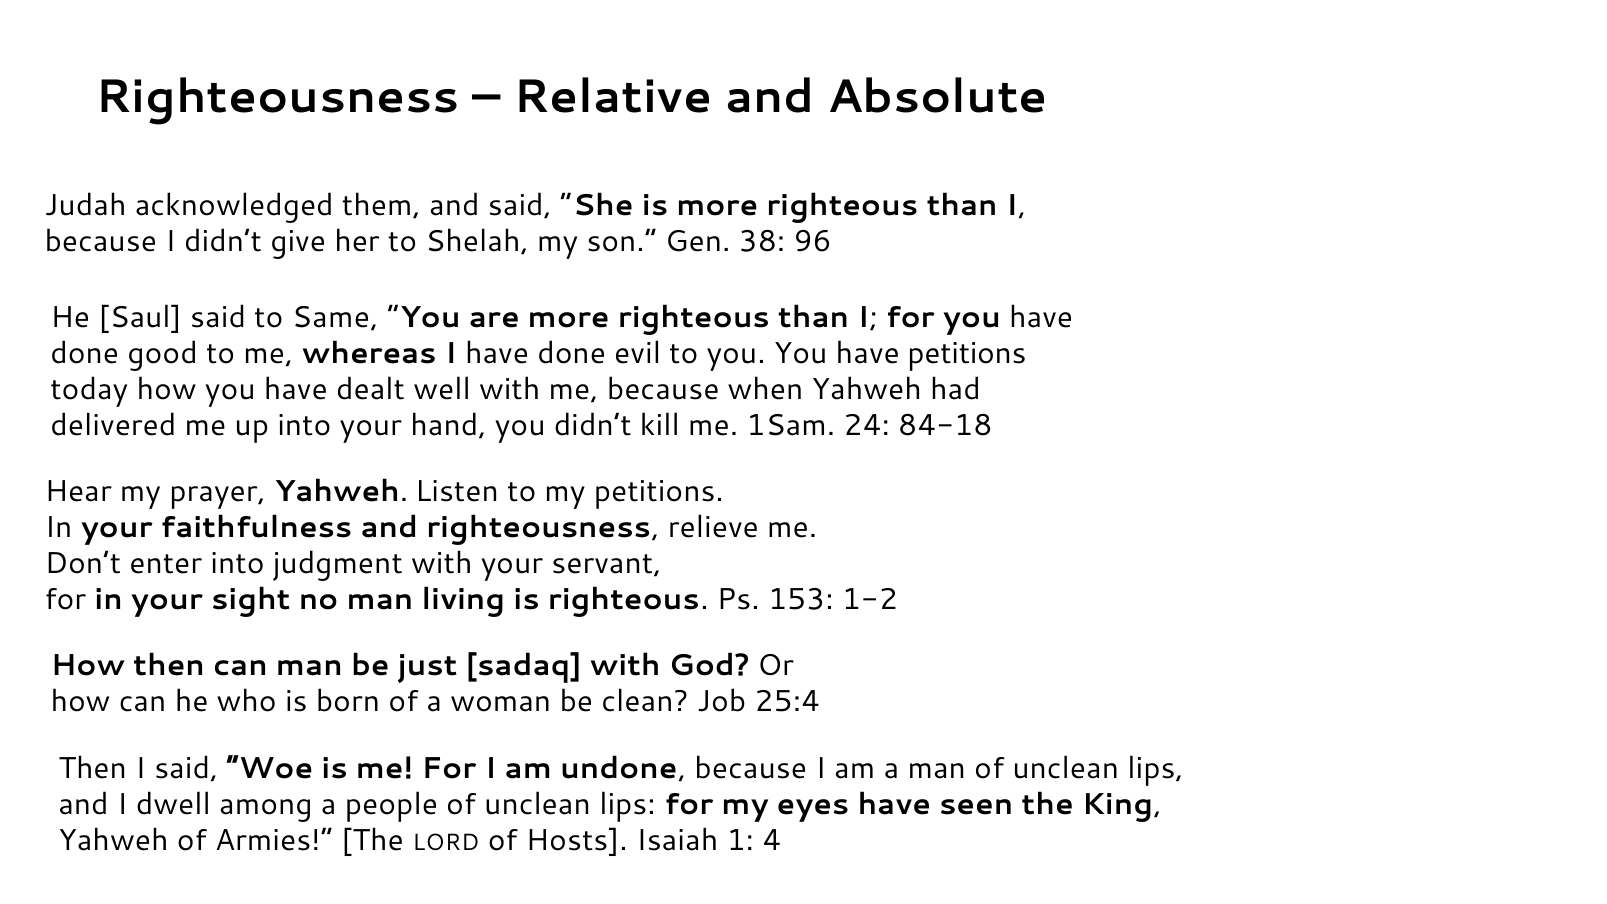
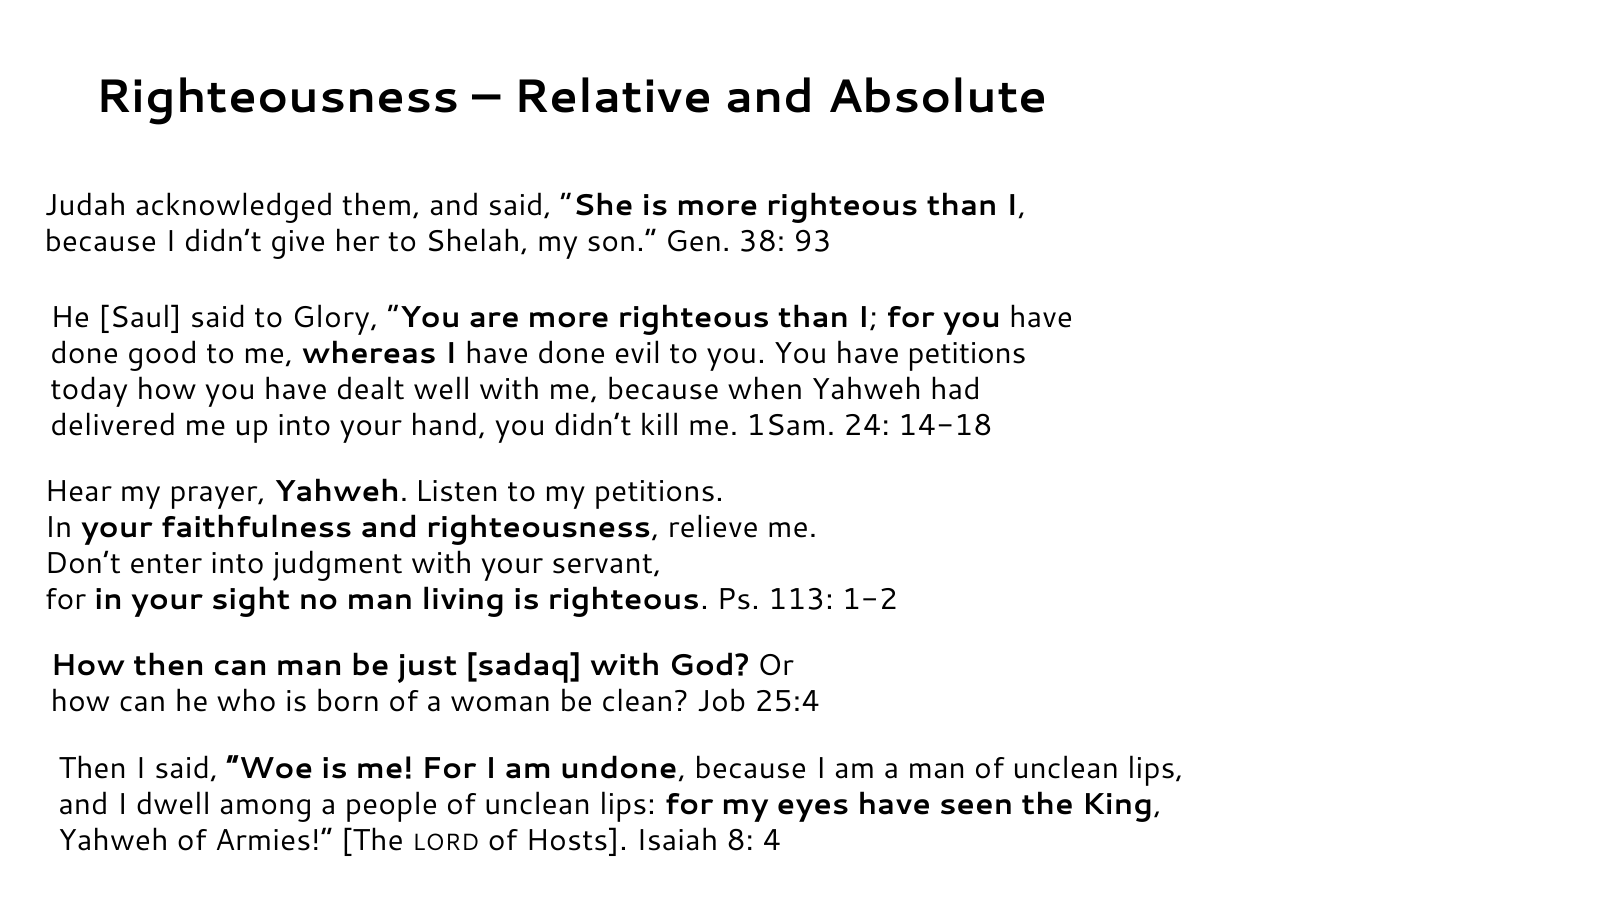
96: 96 -> 93 (813, 242)
Same: Same -> Glory (335, 317)
84-18: 84-18 -> 14-18 (945, 426)
153: 153 -> 113 (801, 600)
1: 1 -> 8 (740, 841)
